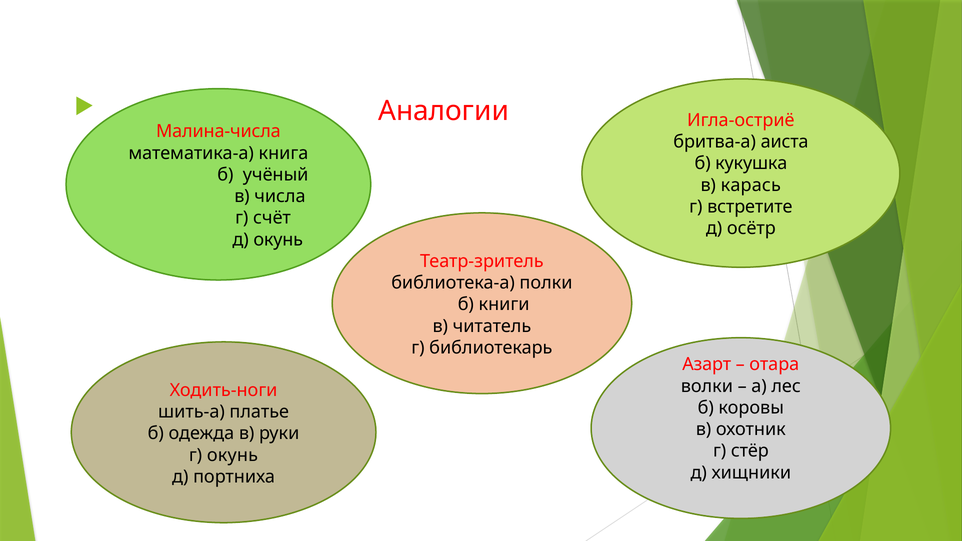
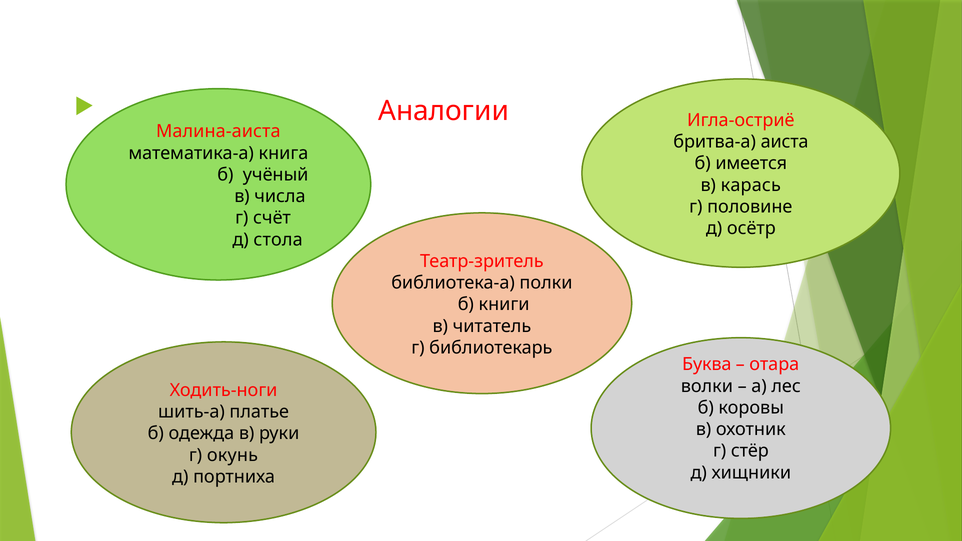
Малина-числа: Малина-числа -> Малина-аиста (218, 132)
кукушка: кукушка -> имеется (751, 164)
встретите: встретите -> половине (750, 207)
д окунь: окунь -> стола (278, 240)
Азарт: Азарт -> Буква (707, 365)
